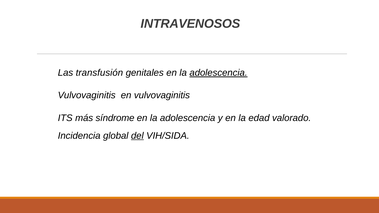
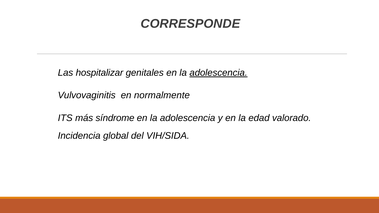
INTRAVENOSOS: INTRAVENOSOS -> CORRESPONDE (190, 24)
transfusión: transfusión -> hospitalizar (99, 73)
en vulvovaginitis: vulvovaginitis -> normalmente (162, 95)
del underline: present -> none (137, 136)
